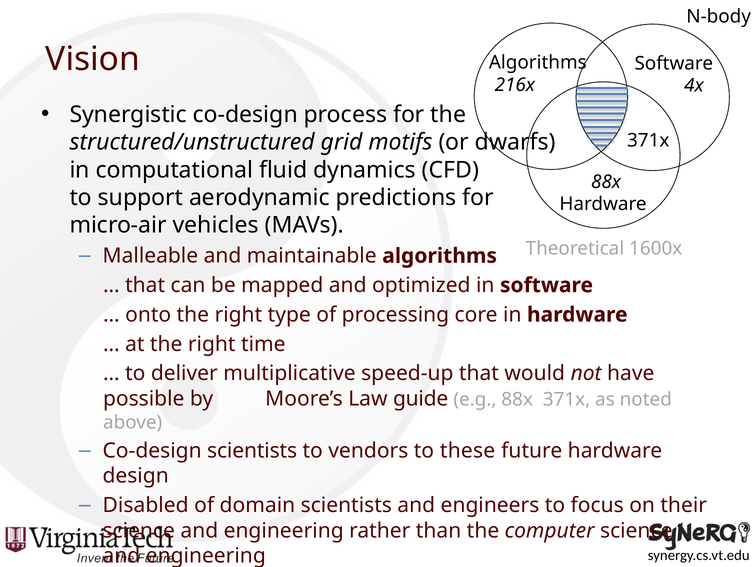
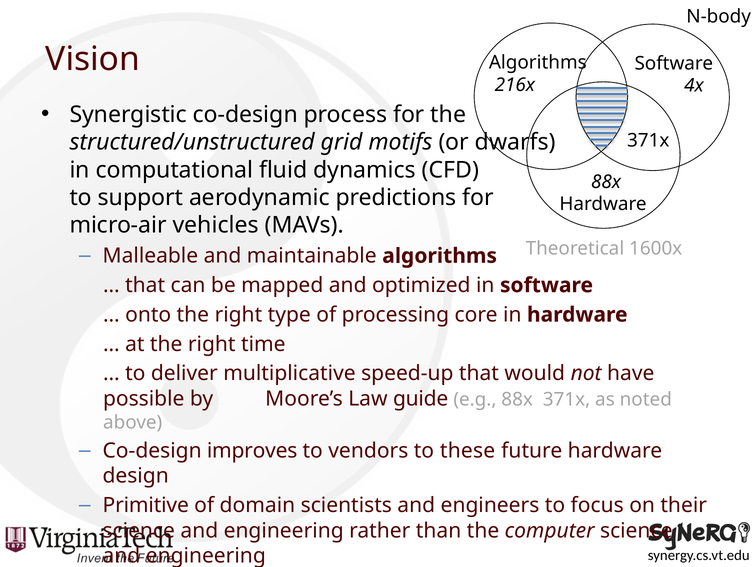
Co-design scientists: scientists -> improves (252, 451)
Disabled: Disabled -> Primitive (146, 505)
